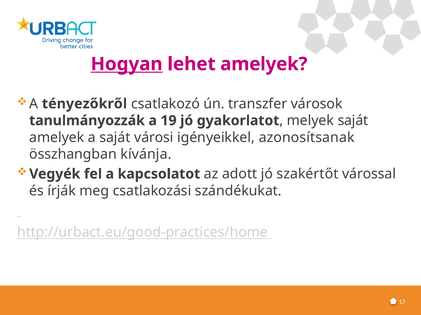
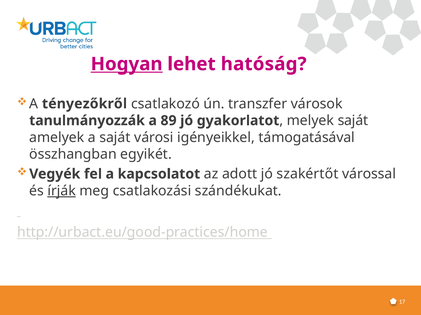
lehet amelyek: amelyek -> hatóság (264, 64)
19: 19 -> 89 (169, 121)
azonosítsanak: azonosítsanak -> támogatásával (307, 137)
kívánja: kívánja -> egyikét (146, 154)
írják underline: none -> present (62, 191)
